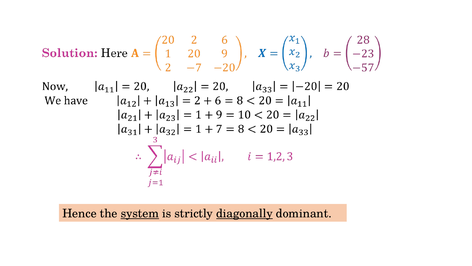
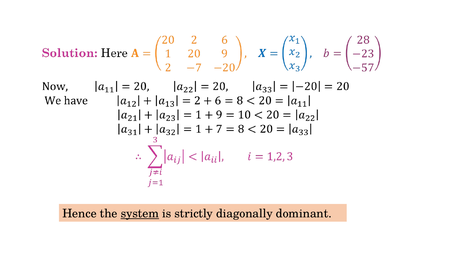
diagonally underline: present -> none (244, 213)
